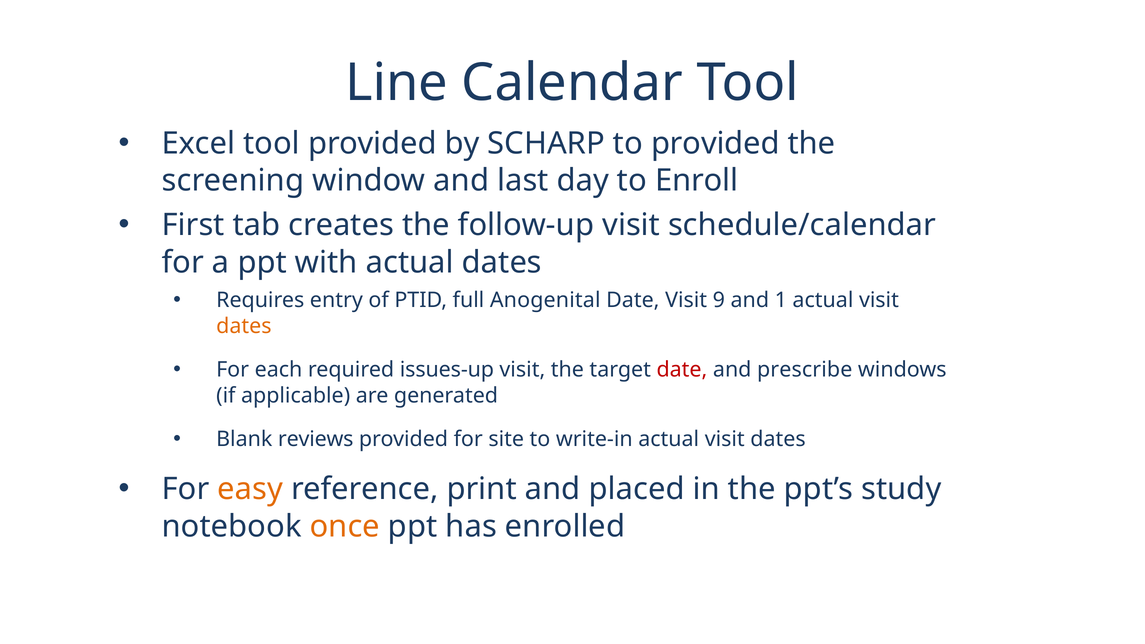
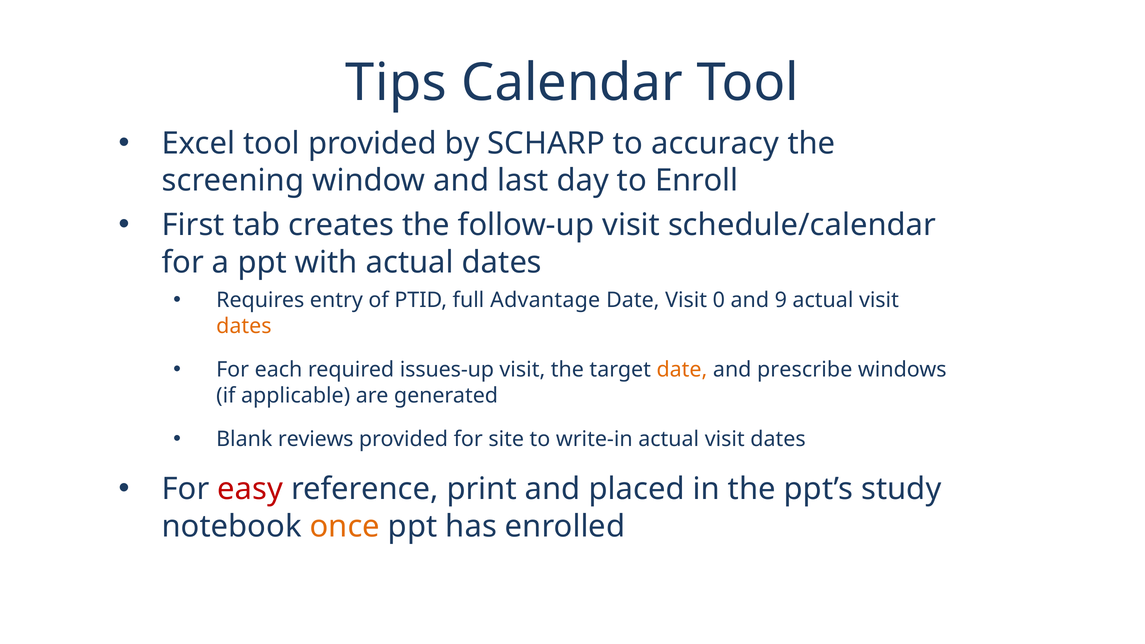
Line: Line -> Tips (396, 83)
to provided: provided -> accuracy (715, 144)
Anogenital: Anogenital -> Advantage (545, 300)
9: 9 -> 0 (719, 300)
1: 1 -> 9 (781, 300)
date colour: red -> orange (682, 370)
easy colour: orange -> red (250, 489)
